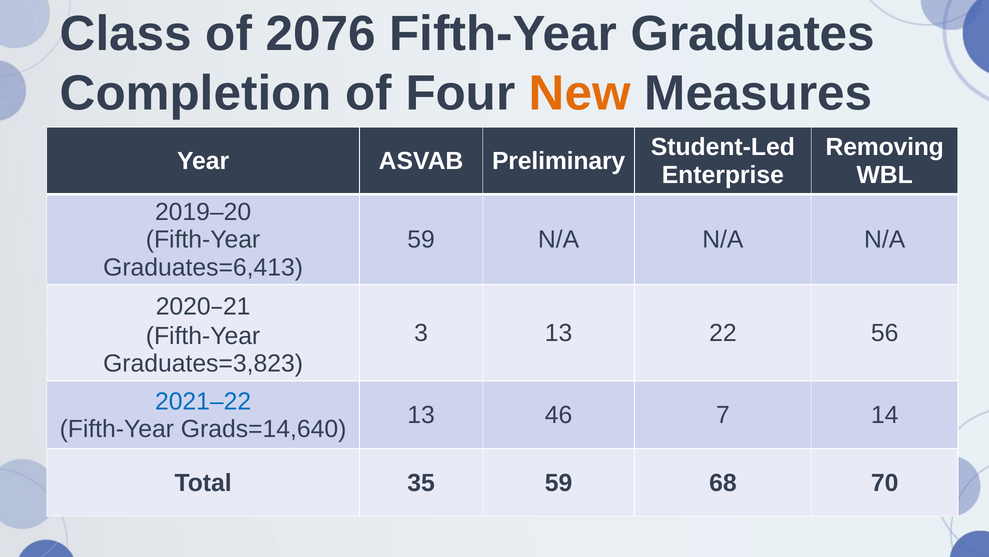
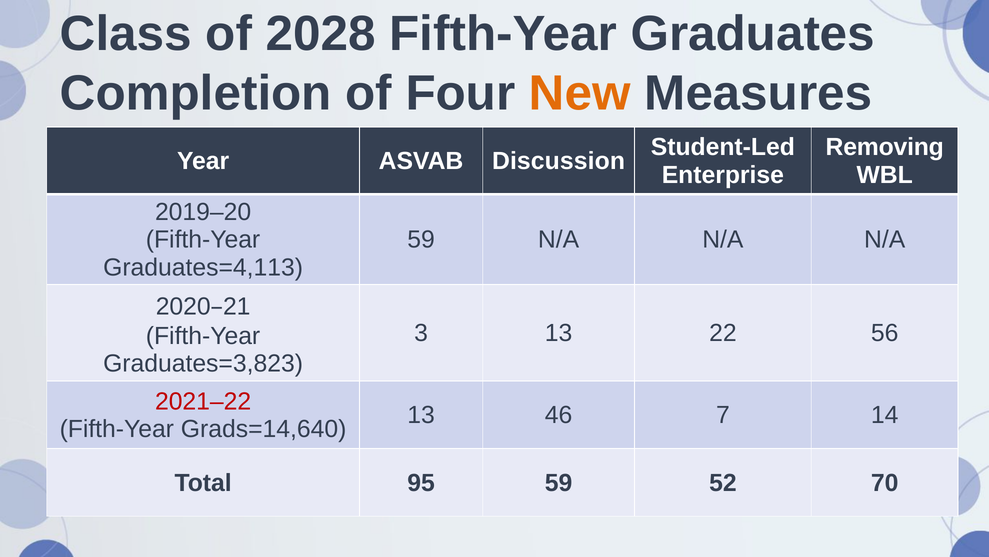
2076: 2076 -> 2028 (321, 34)
Preliminary: Preliminary -> Discussion (559, 161)
Graduates=6,413: Graduates=6,413 -> Graduates=4,113 (203, 267)
2021–22 colour: blue -> red (203, 401)
35: 35 -> 95 (421, 482)
68: 68 -> 52 (723, 482)
